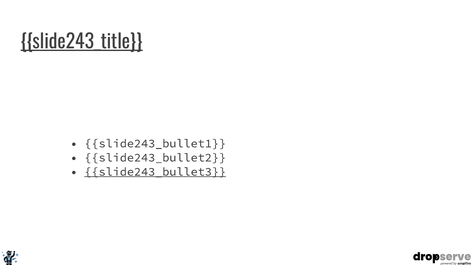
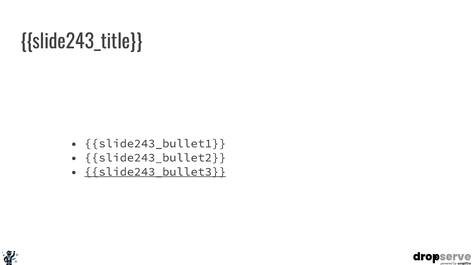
slide243_title underline: present -> none (82, 42)
